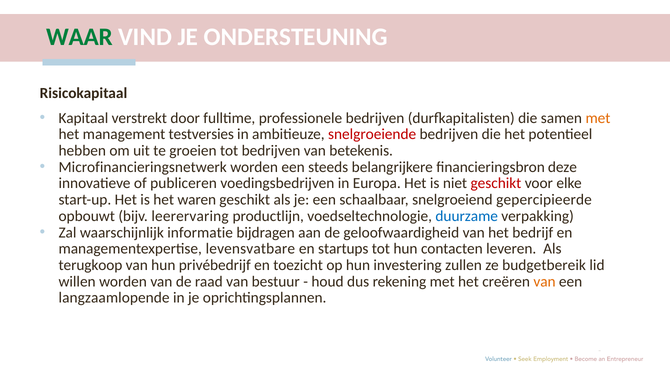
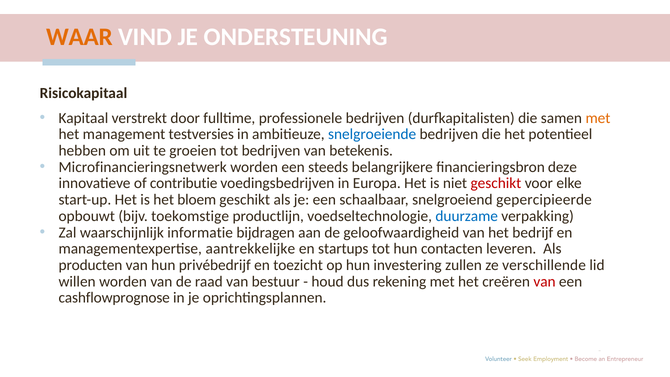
WAAR colour: green -> orange (79, 37)
snelgroeiende colour: red -> blue (372, 134)
publiceren: publiceren -> contributie (184, 183)
waren: waren -> bloem (197, 200)
leerervaring: leerervaring -> toekomstige (190, 216)
levensvatbare: levensvatbare -> aantrekkelijke (250, 249)
terugkoop: terugkoop -> producten (91, 265)
budgetbereik: budgetbereik -> verschillende (544, 265)
van colour: orange -> red (545, 281)
langzaamlopende: langzaamlopende -> cashflowprognose (114, 298)
